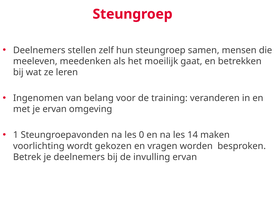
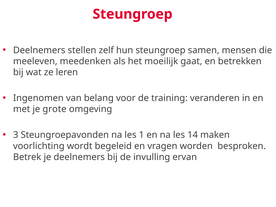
je ervan: ervan -> grote (55, 109)
1: 1 -> 3 (16, 135)
0: 0 -> 1 (141, 135)
gekozen: gekozen -> begeleid (113, 146)
